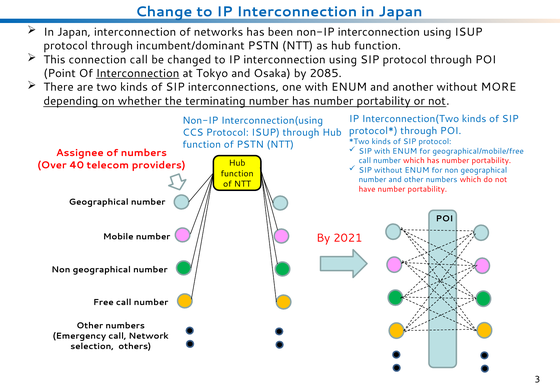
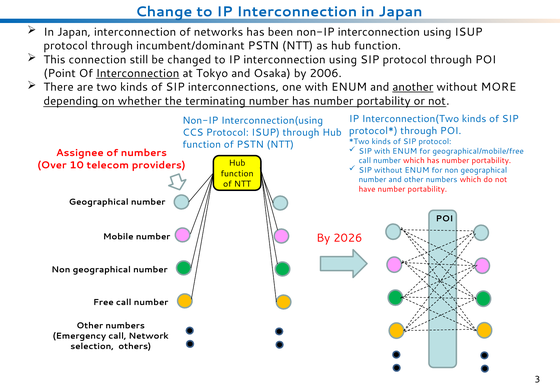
connection call: call -> still (139, 60)
2085: 2085 -> 2006 (326, 73)
another underline: none -> present (413, 87)
40: 40 -> 10 (77, 165)
2021: 2021 -> 2026 (348, 238)
